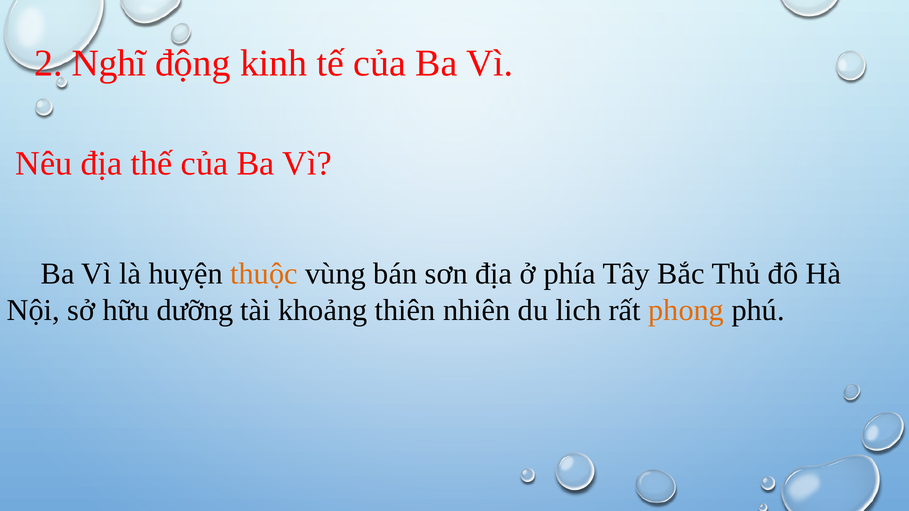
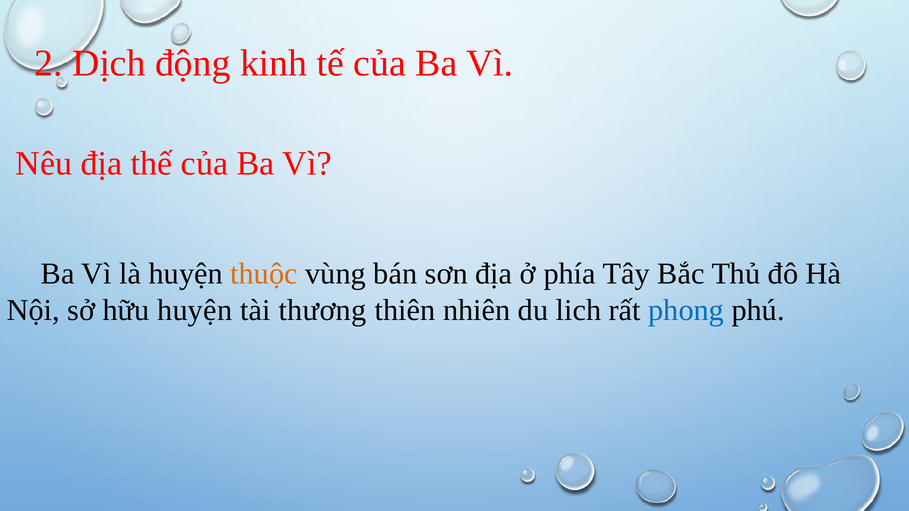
Nghĩ: Nghĩ -> Dịch (109, 63)
hữu dưỡng: dưỡng -> huyện (195, 310)
khoảng: khoảng -> thương (323, 310)
phong colour: orange -> blue (686, 310)
